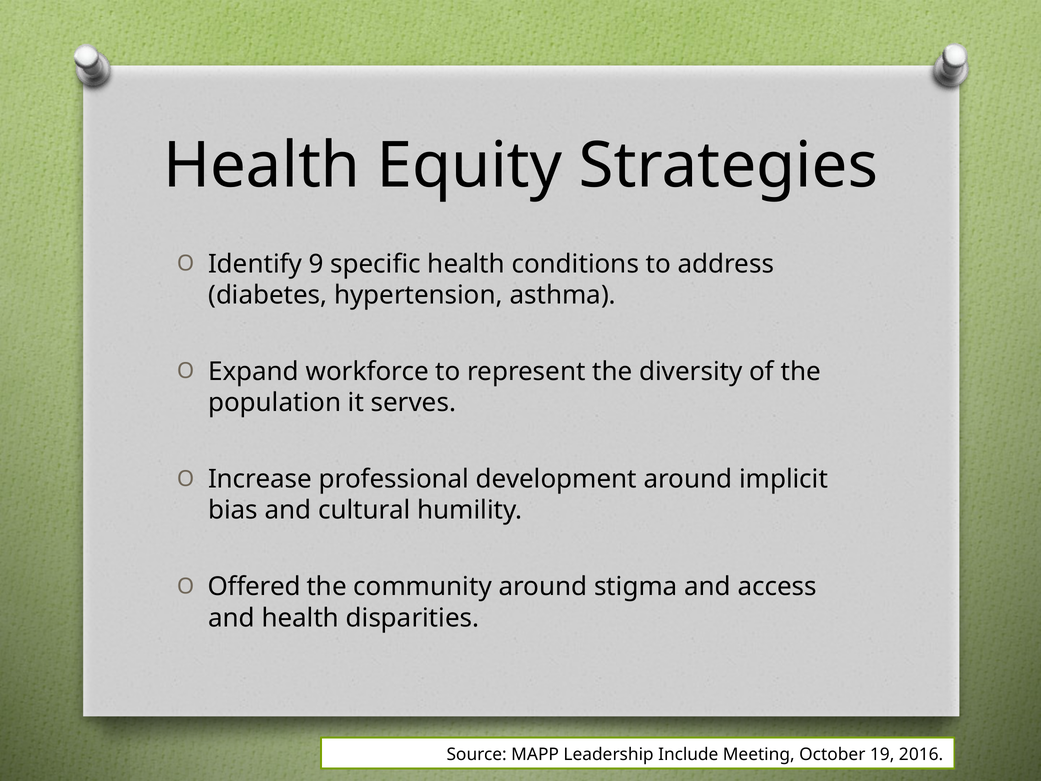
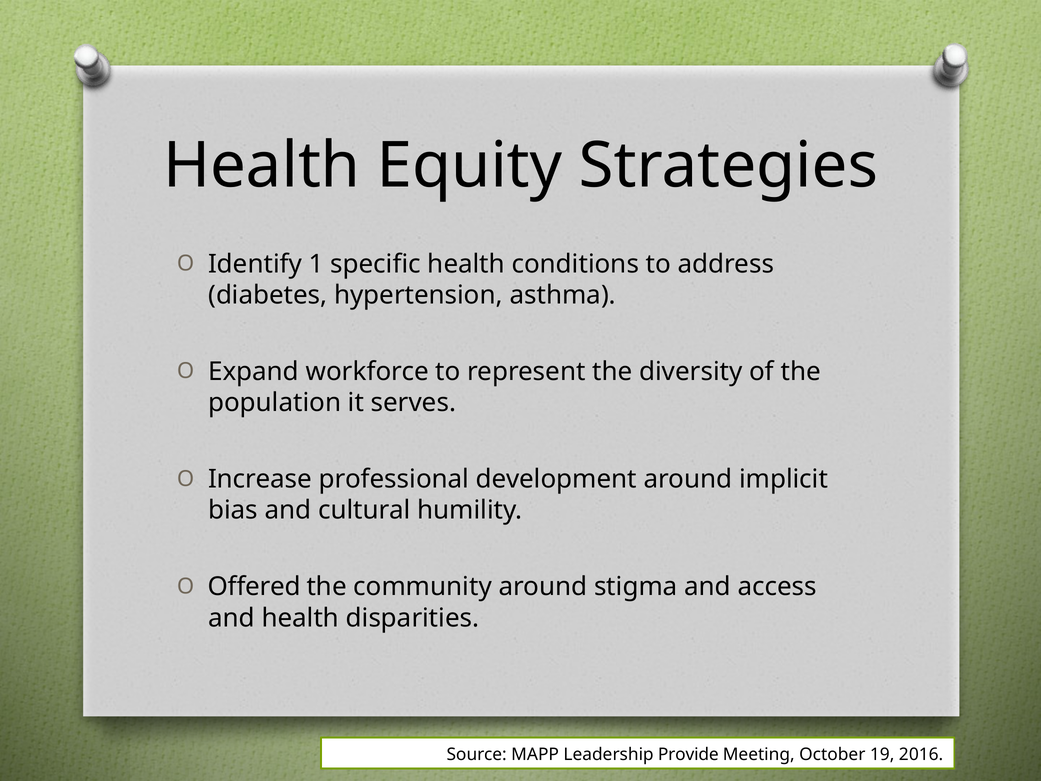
9: 9 -> 1 (316, 264)
Include: Include -> Provide (688, 754)
